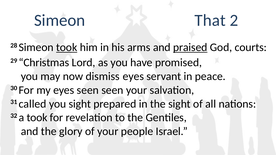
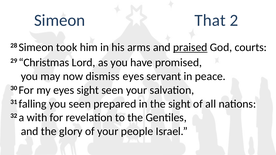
took underline: present -> none (67, 47)
eyes seen: seen -> sight (88, 90)
called: called -> falling (33, 104)
you sight: sight -> seen (80, 104)
a took: took -> with (37, 118)
